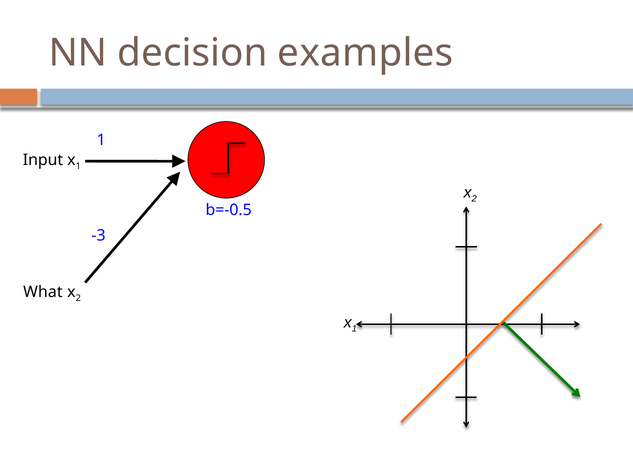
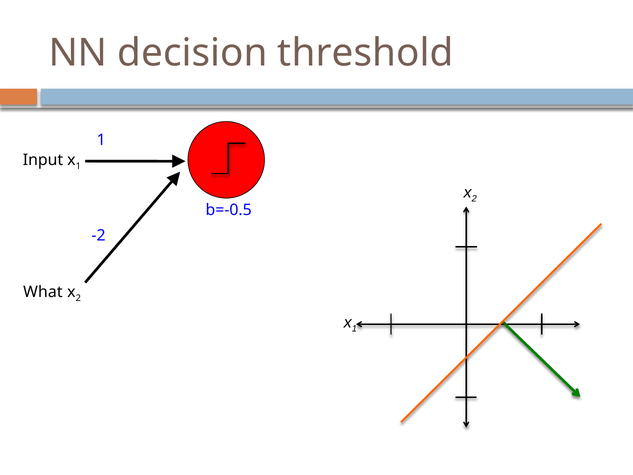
examples: examples -> threshold (366, 53)
-3: -3 -> -2 (99, 235)
